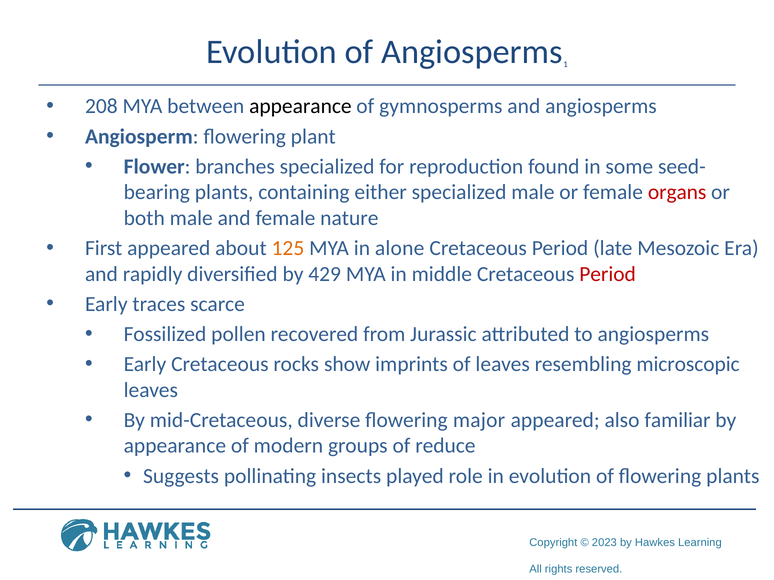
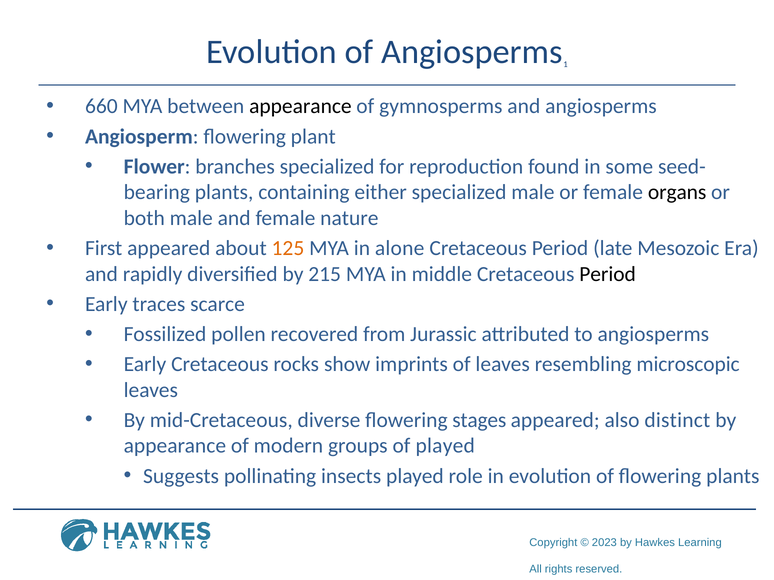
208: 208 -> 660 (101, 106)
organs colour: red -> black (677, 192)
429: 429 -> 215 (325, 274)
Period colour: red -> black (608, 274)
major: major -> stages (479, 420)
familiar: familiar -> distinct (677, 420)
of reduce: reduce -> played (445, 446)
